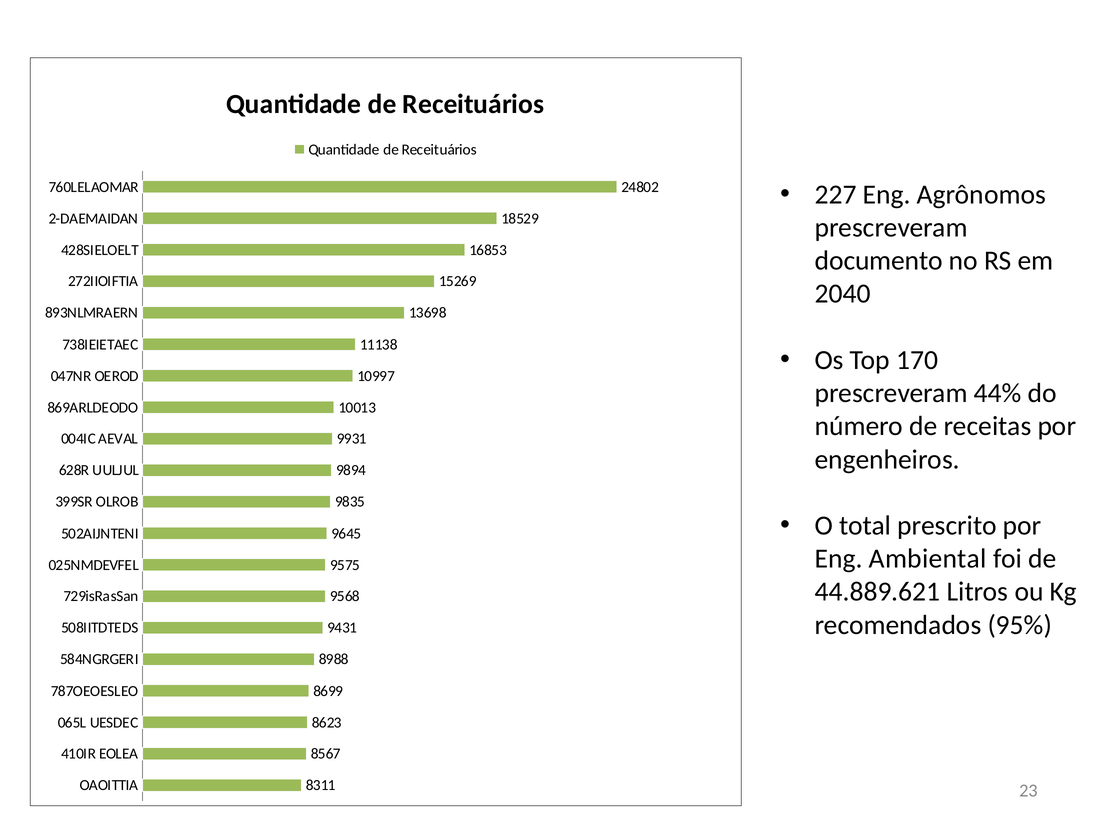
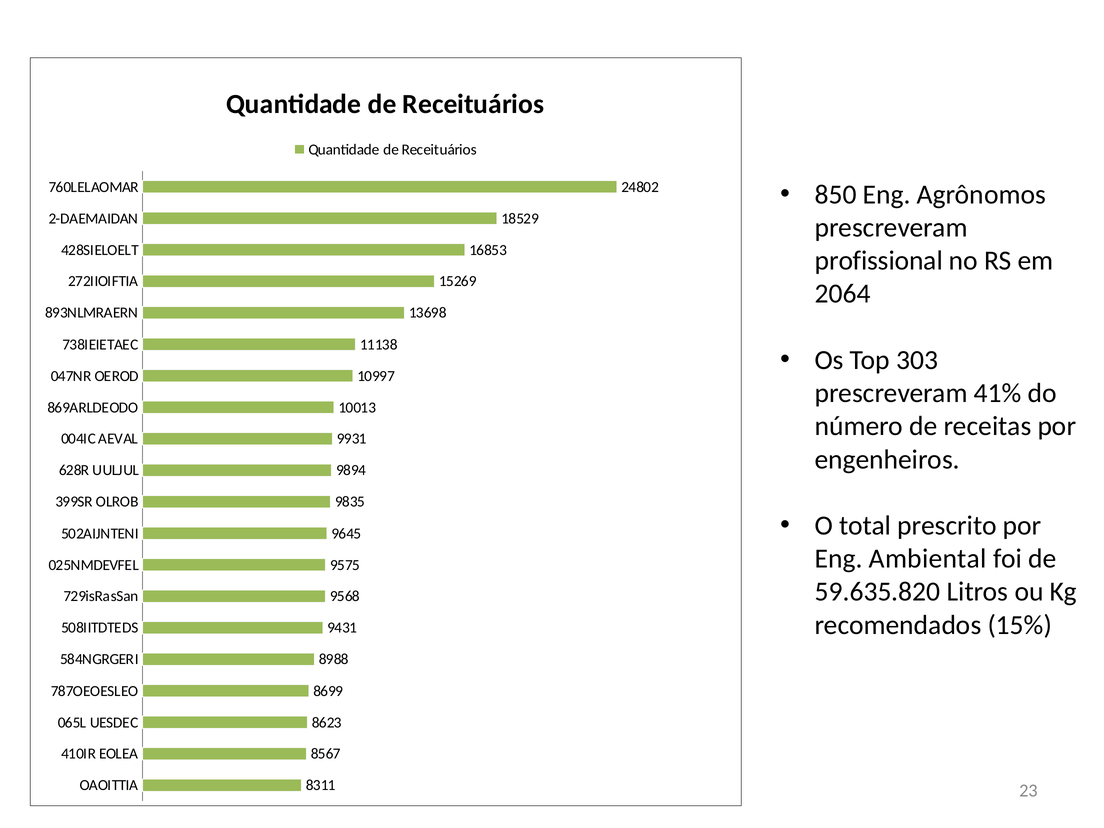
227: 227 -> 850 (836, 194)
documento: documento -> profissional (879, 261)
2040: 2040 -> 2064 (843, 294)
170: 170 -> 303 (917, 360)
44%: 44% -> 41% (998, 393)
44.889.621: 44.889.621 -> 59.635.820 (878, 592)
95%: 95% -> 15% (1020, 625)
